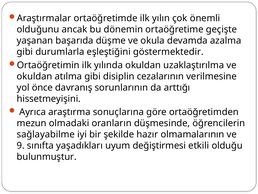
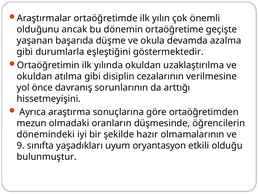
sağlayabilme: sağlayabilme -> dönemindeki (46, 134)
değiştirmesi: değiştirmesi -> oryantasyon (159, 145)
